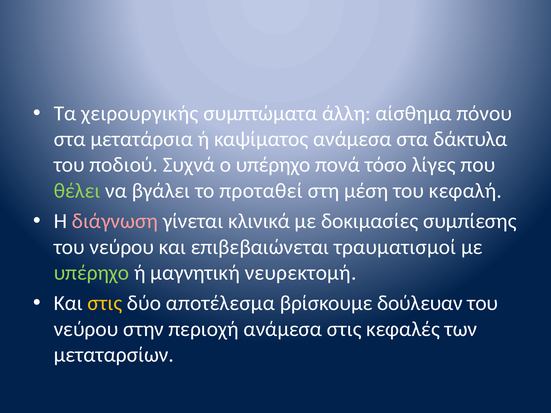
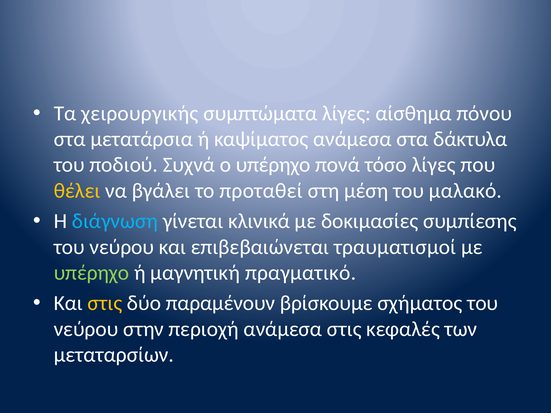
συμπτώματα άλλη: άλλη -> λίγες (346, 114)
θέλει colour: light green -> yellow (77, 191)
κεφαλή: κεφαλή -> μαλακό (465, 191)
διάγνωση colour: pink -> light blue (115, 221)
νευρεκτομή: νευρεκτομή -> πραγματικό (301, 273)
αποτέλεσμα: αποτέλεσμα -> παραμένουν (221, 303)
δούλευαν: δούλευαν -> σχήματος (420, 303)
